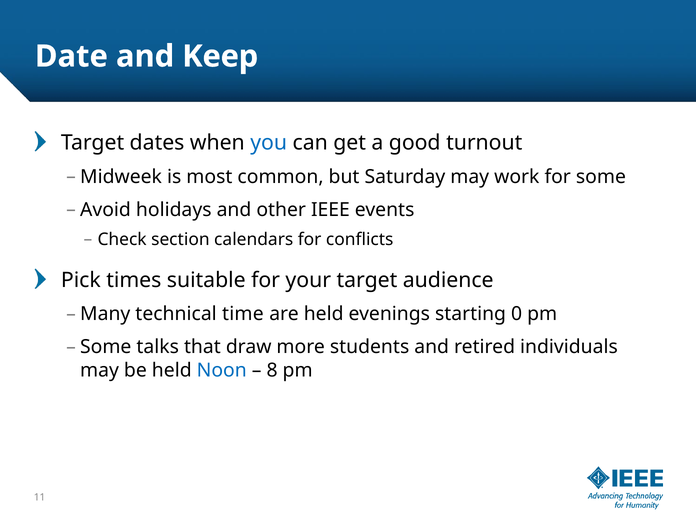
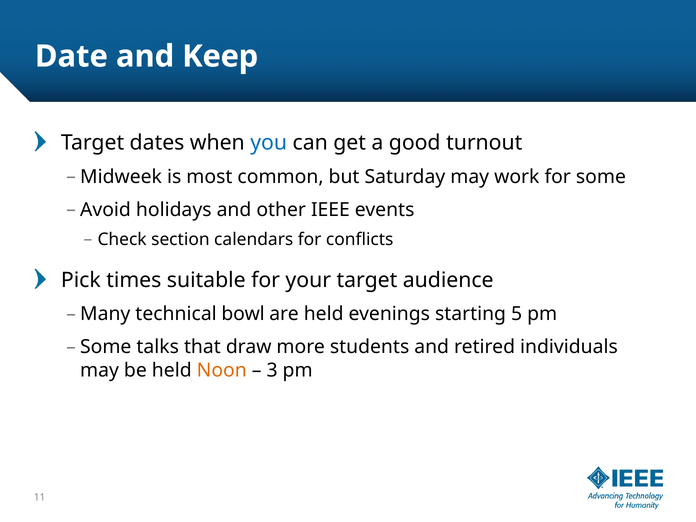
time: time -> bowl (243, 314)
0: 0 -> 5 (517, 314)
Noon colour: blue -> orange (222, 370)
8: 8 -> 3 (272, 370)
